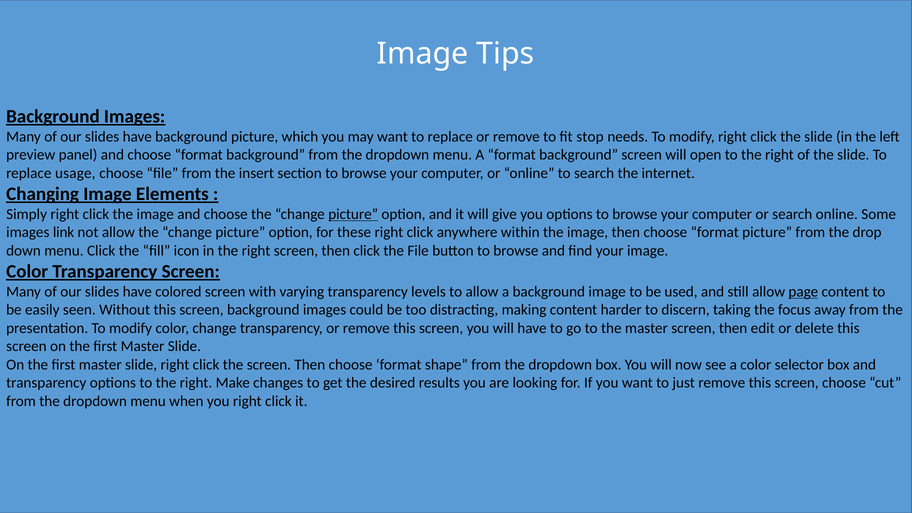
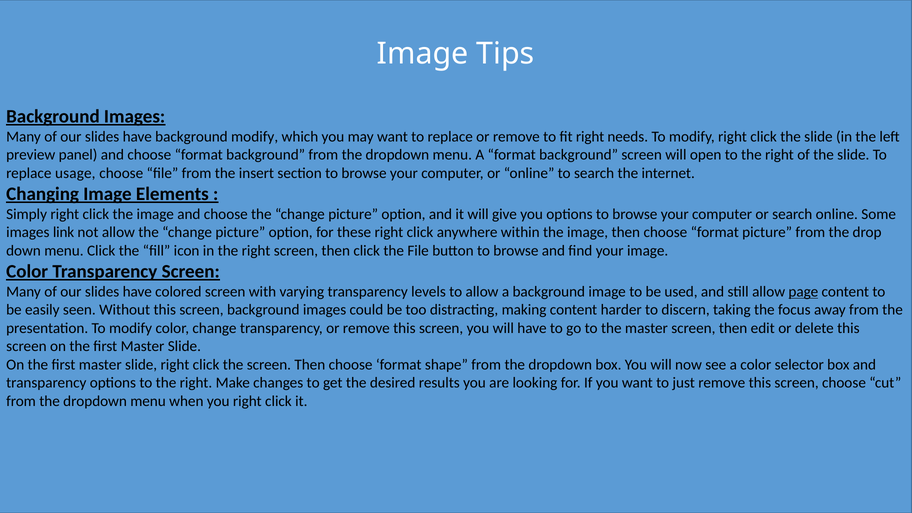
background picture: picture -> modify (255, 137)
fit stop: stop -> right (590, 137)
picture underline: present -> none (353, 214)
